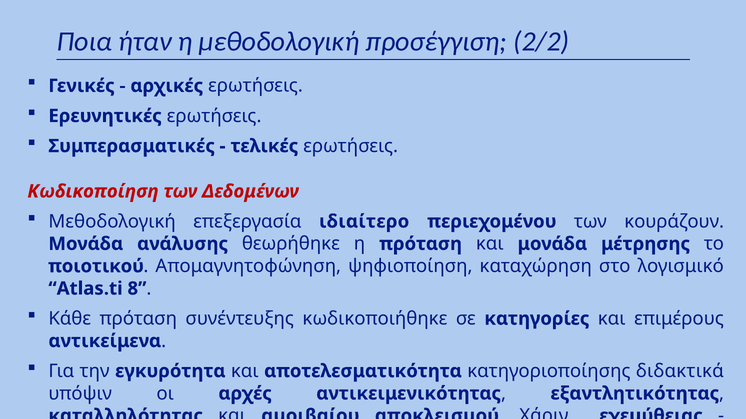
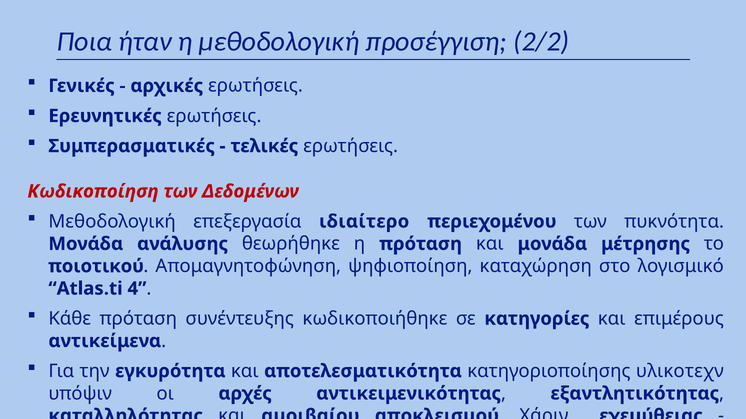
κουράζουν: κουράζουν -> πυκνότητα (674, 222)
8: 8 -> 4 (137, 289)
διδακτικά: διδακτικά -> υλικοτεχν (680, 372)
